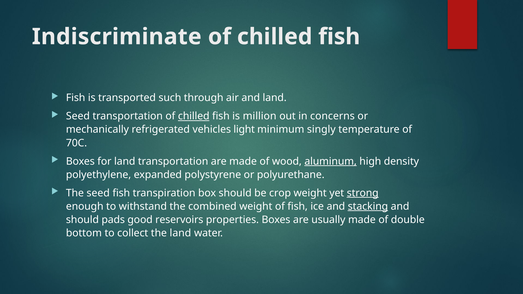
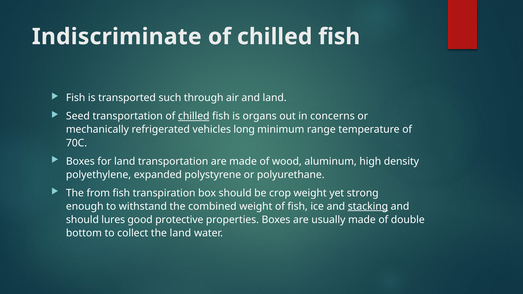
million: million -> organs (260, 116)
light: light -> long (244, 130)
singly: singly -> range (321, 130)
aluminum underline: present -> none (331, 161)
The seed: seed -> from (98, 193)
strong underline: present -> none (363, 193)
pads: pads -> lures (113, 220)
reservoirs: reservoirs -> protective (179, 220)
